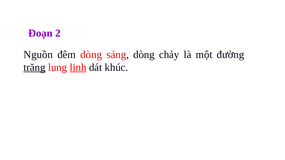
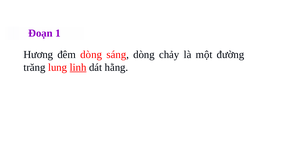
2: 2 -> 1 (58, 33)
Nguồn: Nguồn -> Hương (38, 55)
trăng underline: present -> none (34, 67)
khúc: khúc -> hằng (116, 67)
